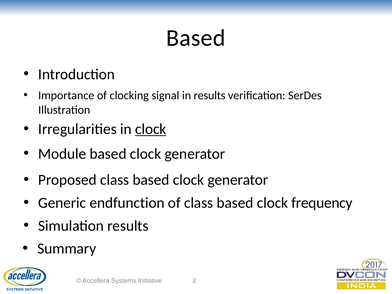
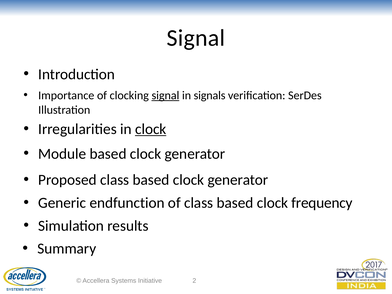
Based: Based -> Signal (196, 38)
signal underline: none -> present (165, 95)
in results: results -> signals (210, 95)
